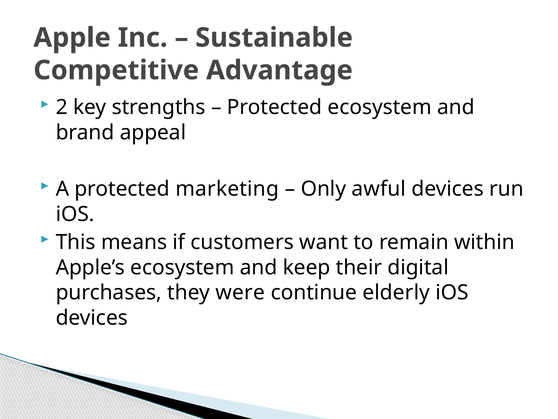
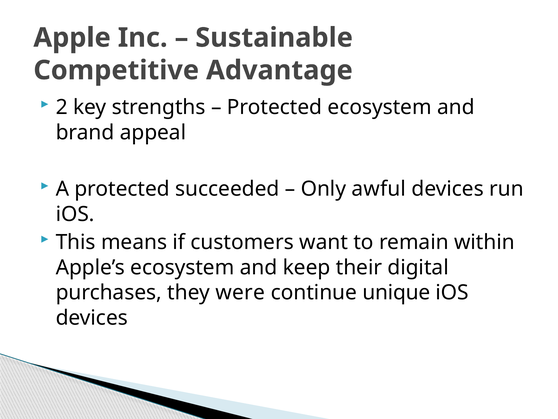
marketing: marketing -> succeeded (227, 189)
elderly: elderly -> unique (396, 292)
